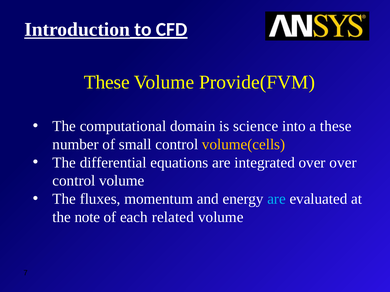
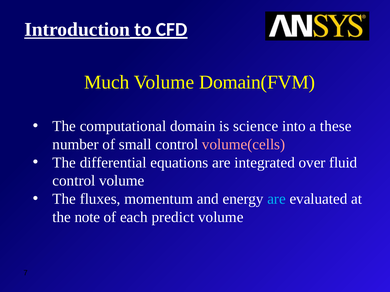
These: These -> Much (107, 82)
Provide(FVM: Provide(FVM -> Domain(FVM (257, 82)
volume(cells colour: yellow -> pink (244, 145)
over over: over -> fluid (343, 163)
related: related -> predict (173, 217)
